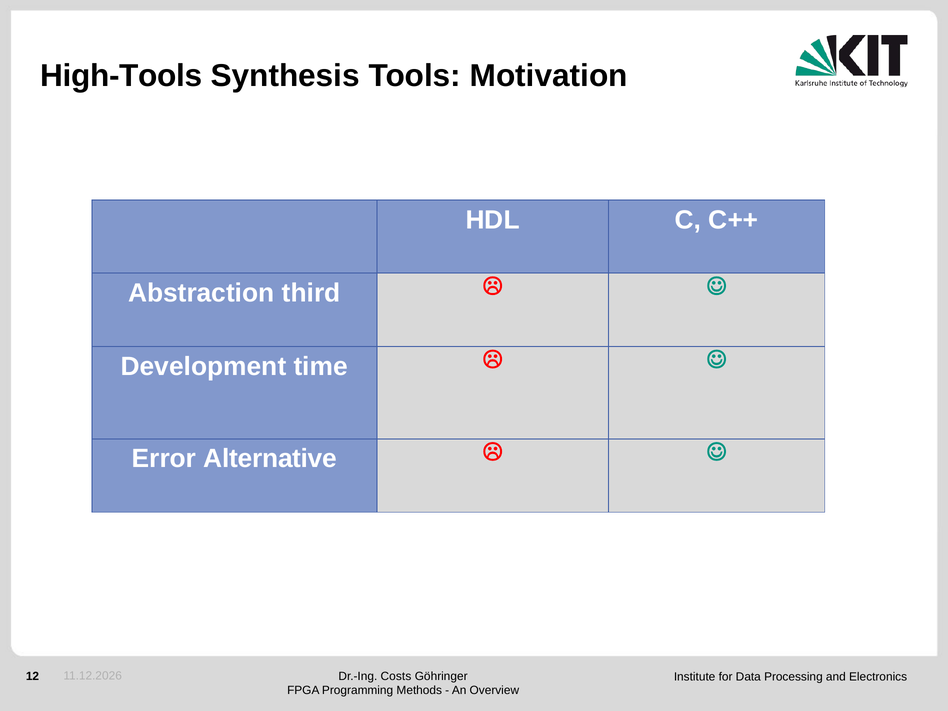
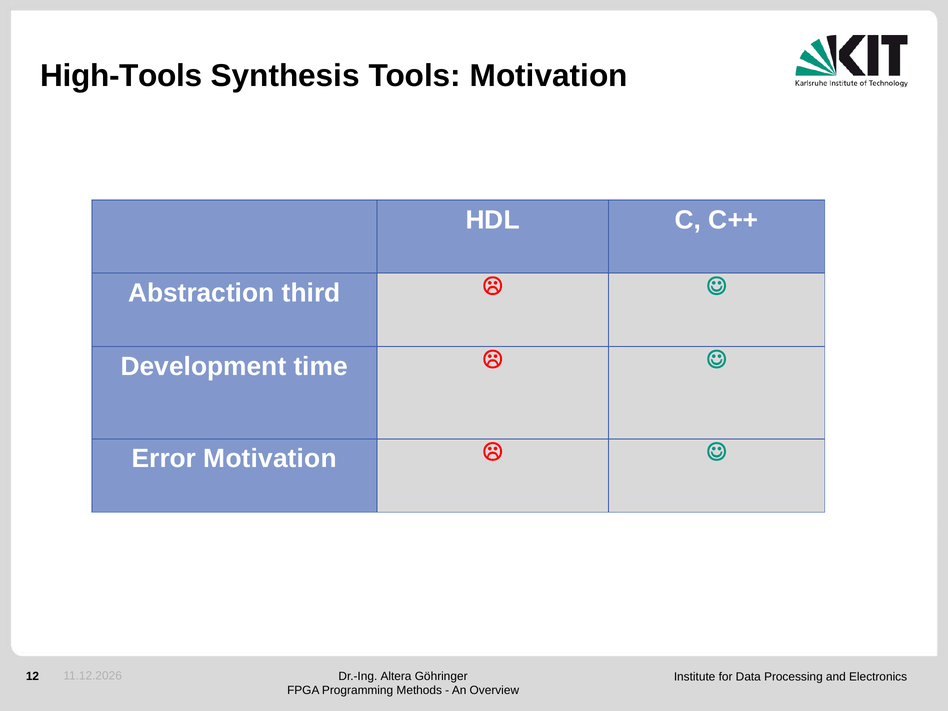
Error Alternative: Alternative -> Motivation (270, 459)
Costs: Costs -> Altera (396, 676)
